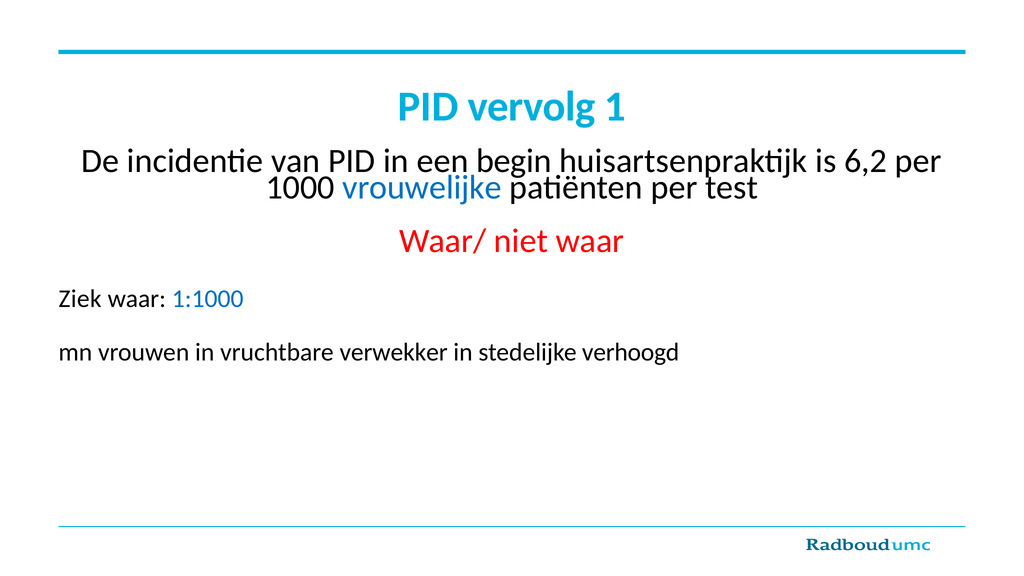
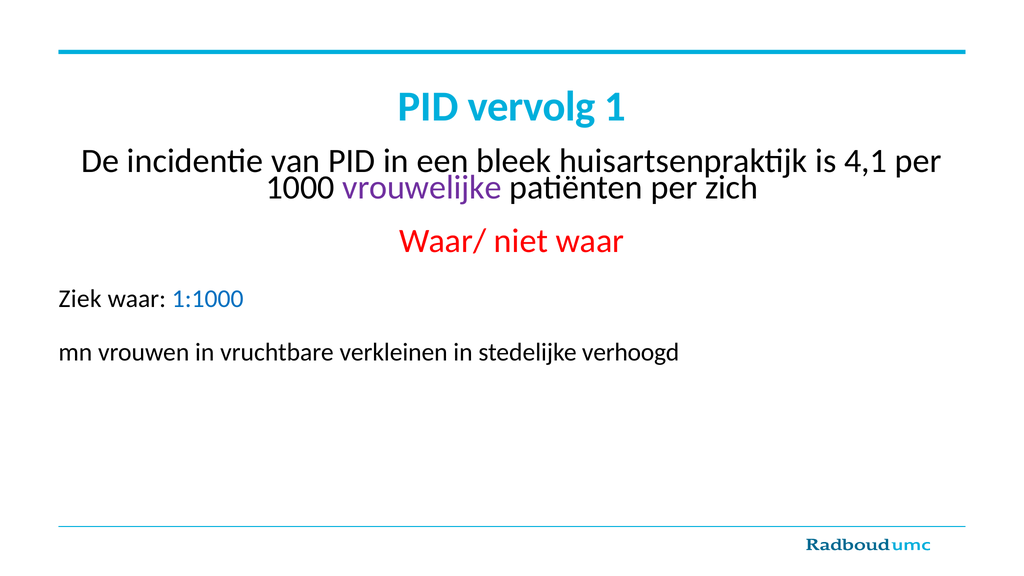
begin: begin -> bleek (514, 161)
6,2: 6,2 -> 4,1 (866, 161)
vrouwelijke colour: blue -> purple (422, 188)
test: test -> zich (732, 188)
verwekker: verwekker -> verkleinen (394, 352)
